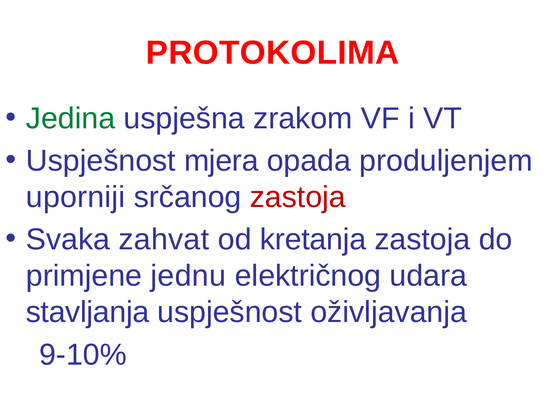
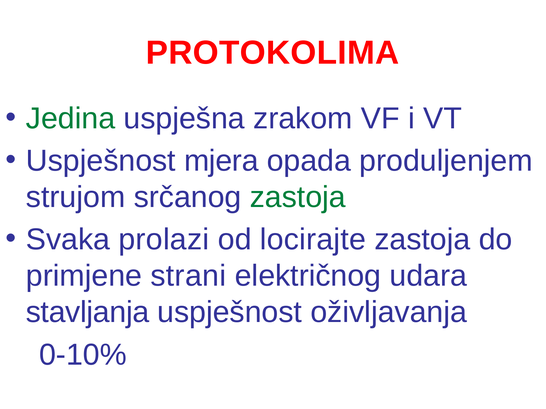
uporniji: uporniji -> strujom (76, 197)
zastoja colour: red -> green (298, 197)
zahvat: zahvat -> prolazi (164, 240)
kretanja: kretanja -> locirajte (313, 240)
jednu: jednu -> strani (188, 276)
9-10%: 9-10% -> 0-10% (83, 355)
